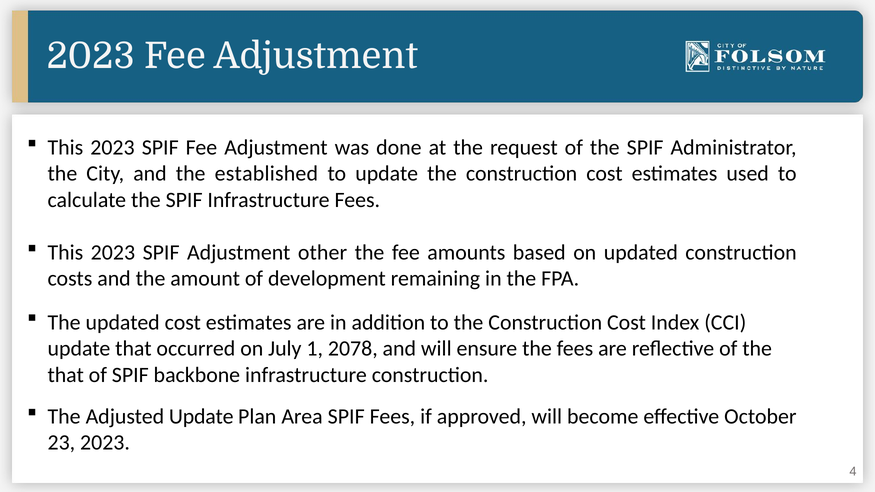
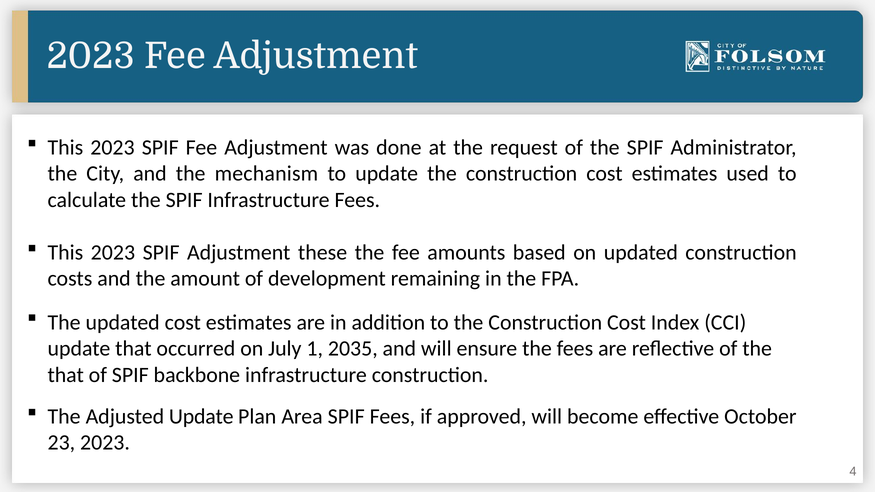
established: established -> mechanism (266, 174)
other: other -> these (323, 252)
2078: 2078 -> 2035 (353, 349)
